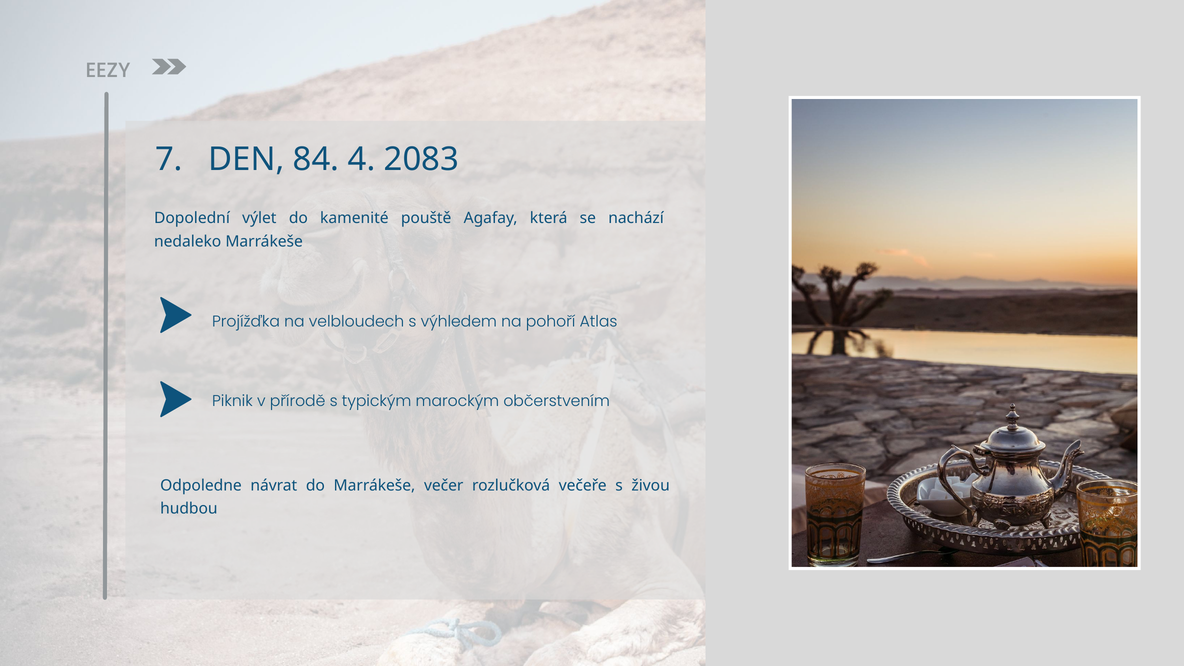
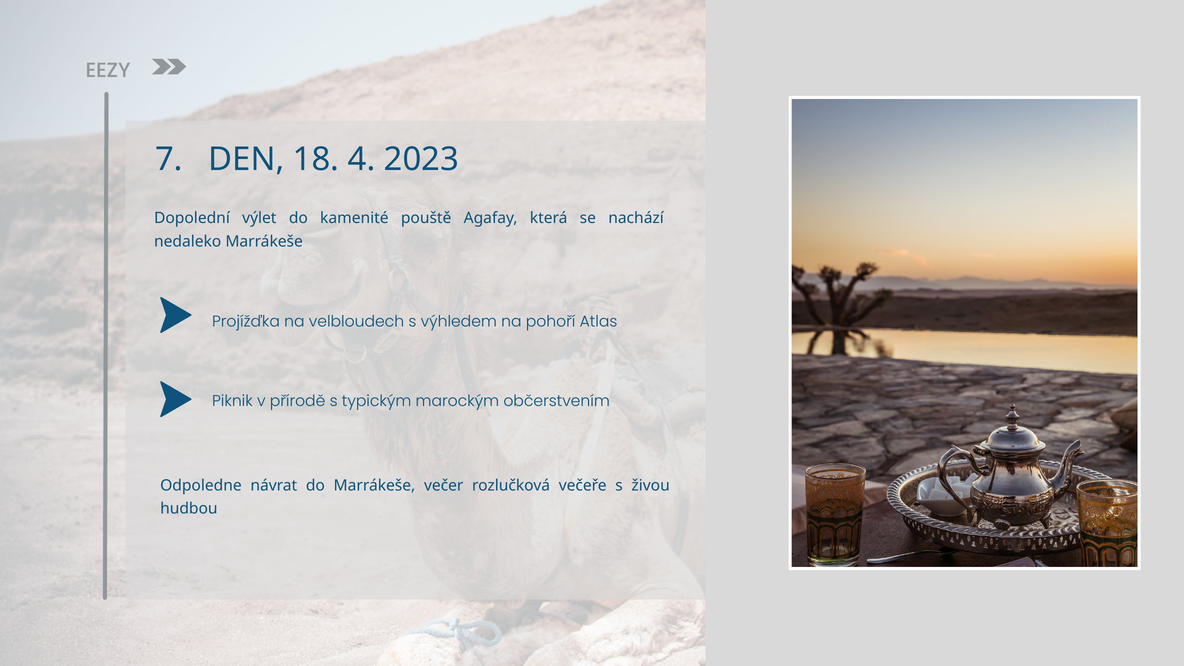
84: 84 -> 18 (316, 159)
2083: 2083 -> 2023 (421, 159)
